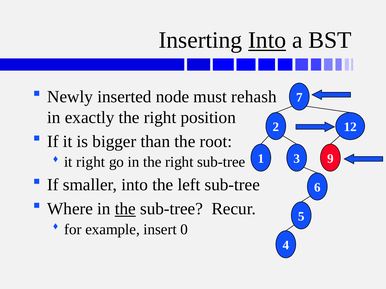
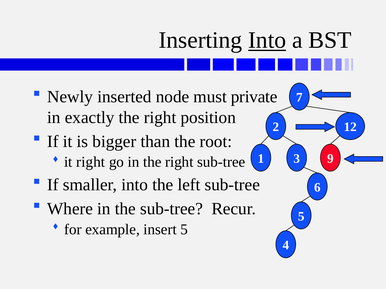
rehash: rehash -> private (254, 97)
the underline: present -> none (125, 209)
insert 0: 0 -> 5 (184, 230)
